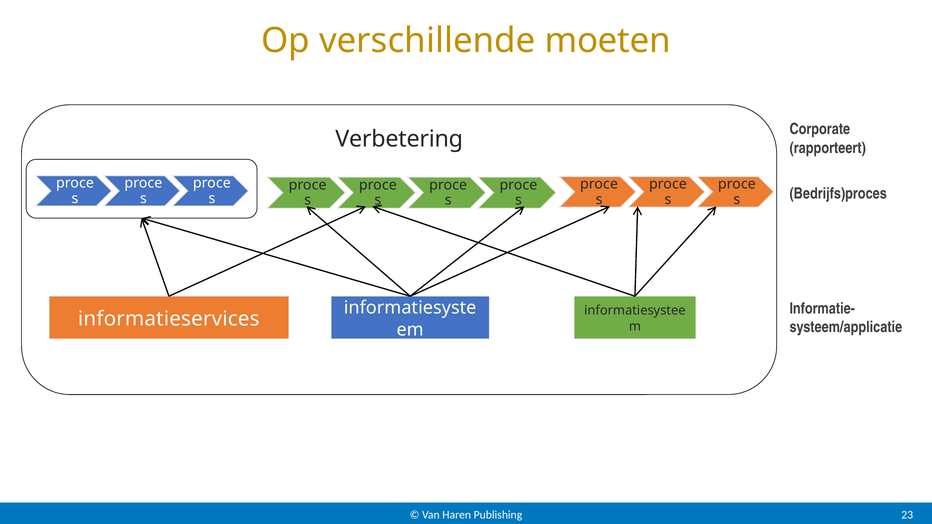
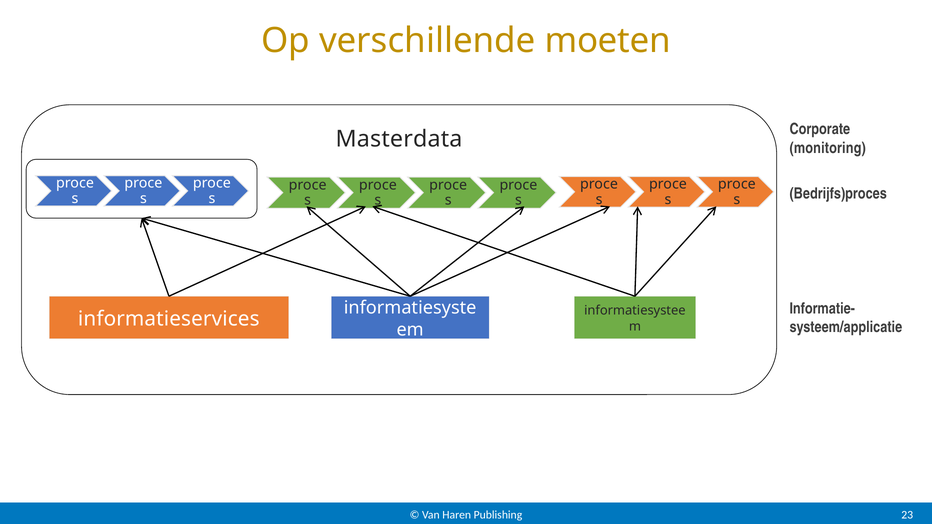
Verbetering: Verbetering -> Masterdata (399, 139)
rapporteert: rapporteert -> monitoring (828, 148)
